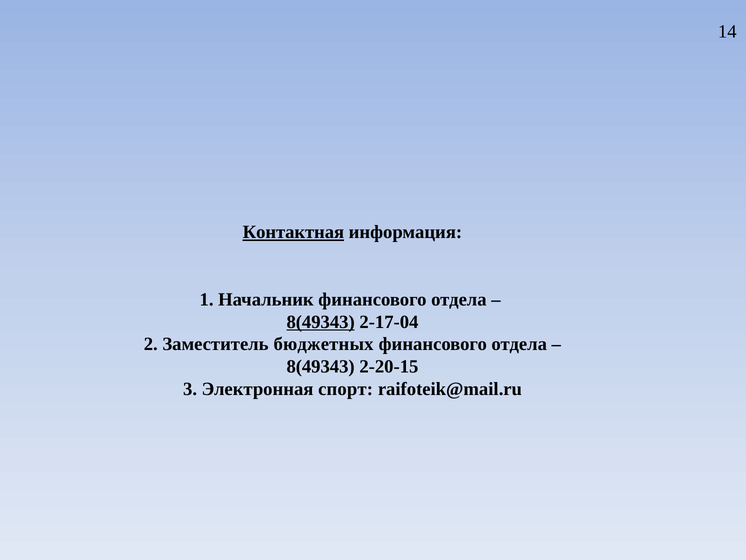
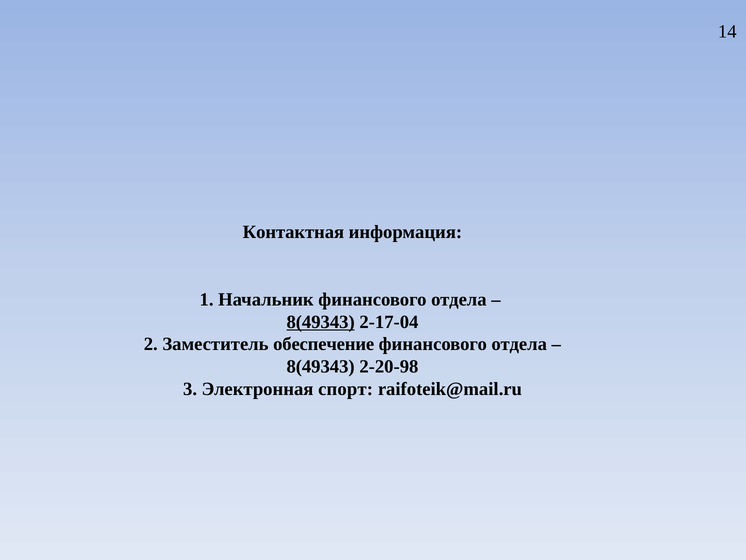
Контактная underline: present -> none (293, 232)
бюджетных: бюджетных -> обеспечение (324, 344)
2-20-15: 2-20-15 -> 2-20-98 (389, 366)
